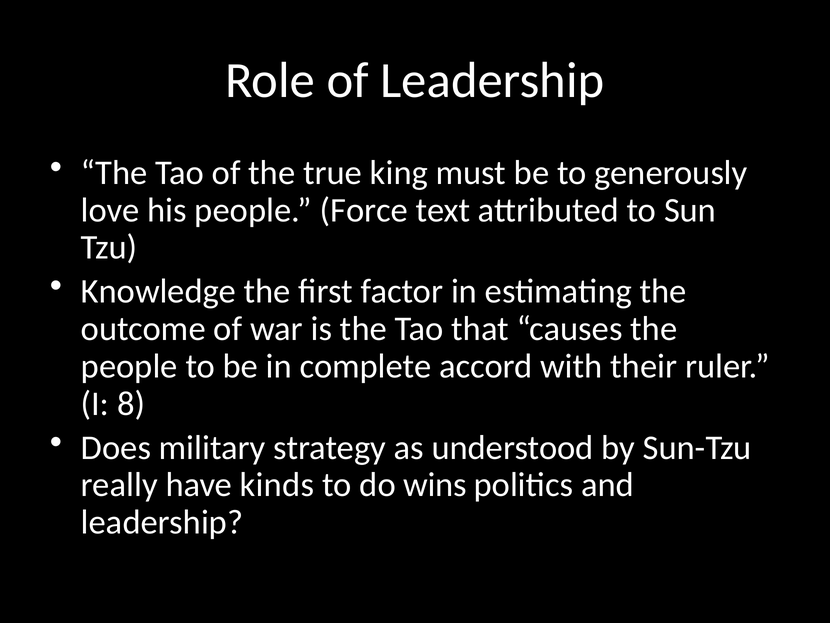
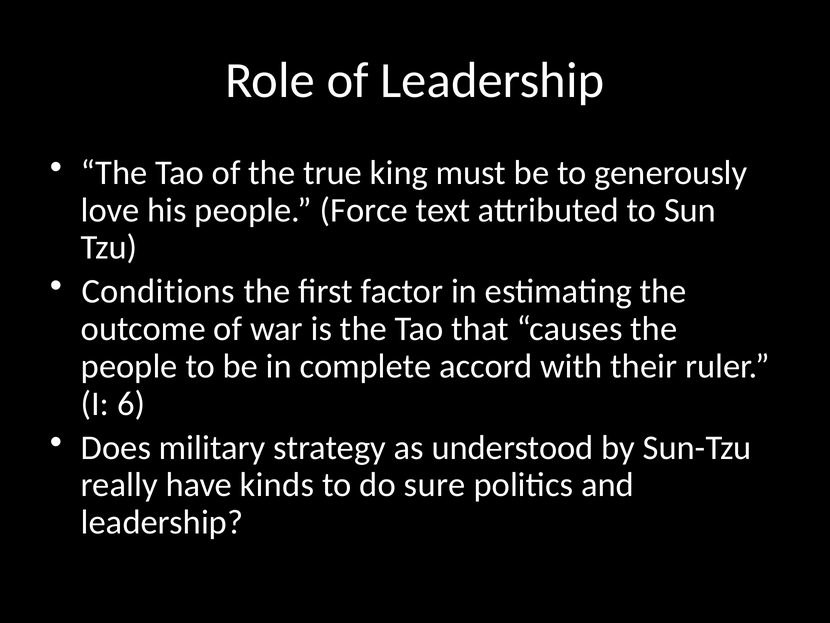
Knowledge: Knowledge -> Conditions (158, 291)
8: 8 -> 6 (131, 403)
wins: wins -> sure (435, 485)
